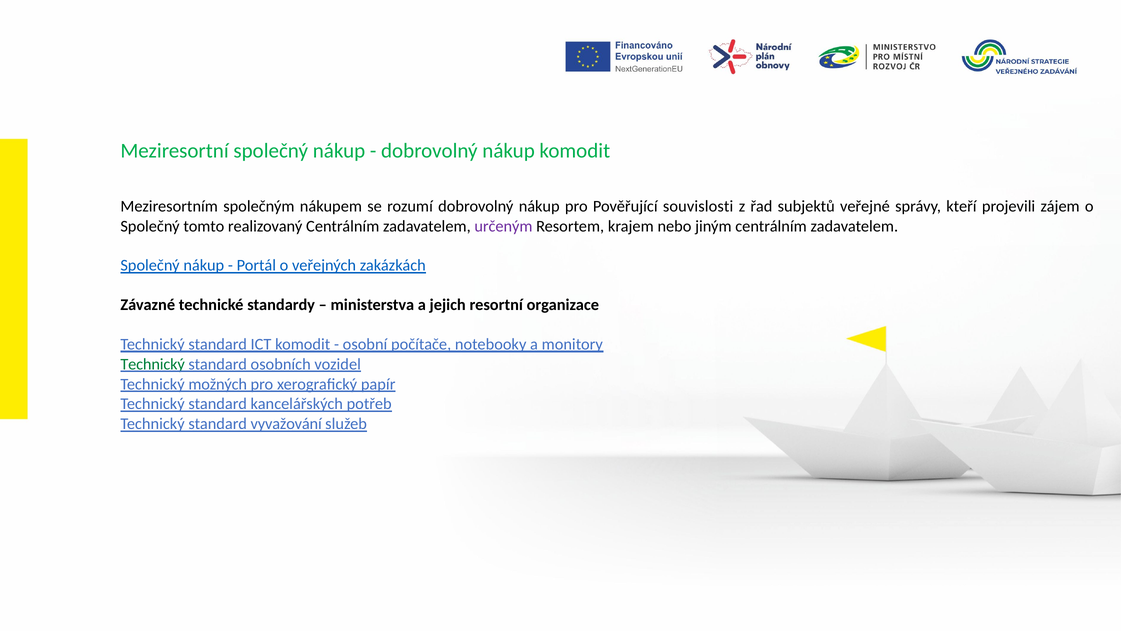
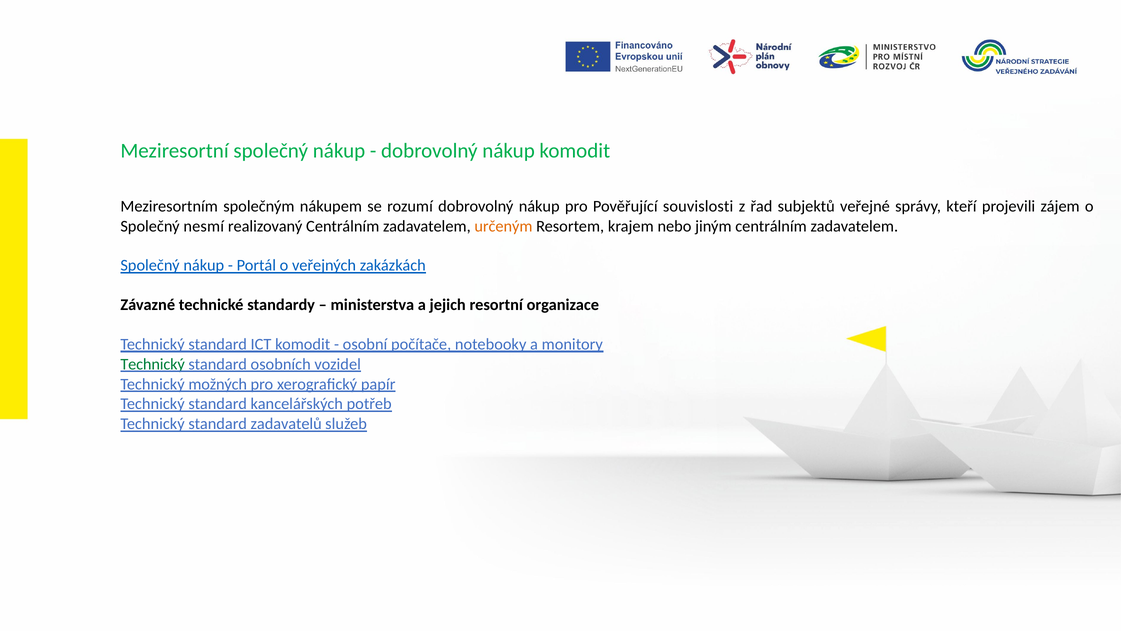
tomto: tomto -> nesmí (204, 226)
určeným colour: purple -> orange (503, 226)
vyvažování: vyvažování -> zadavatelů (286, 424)
